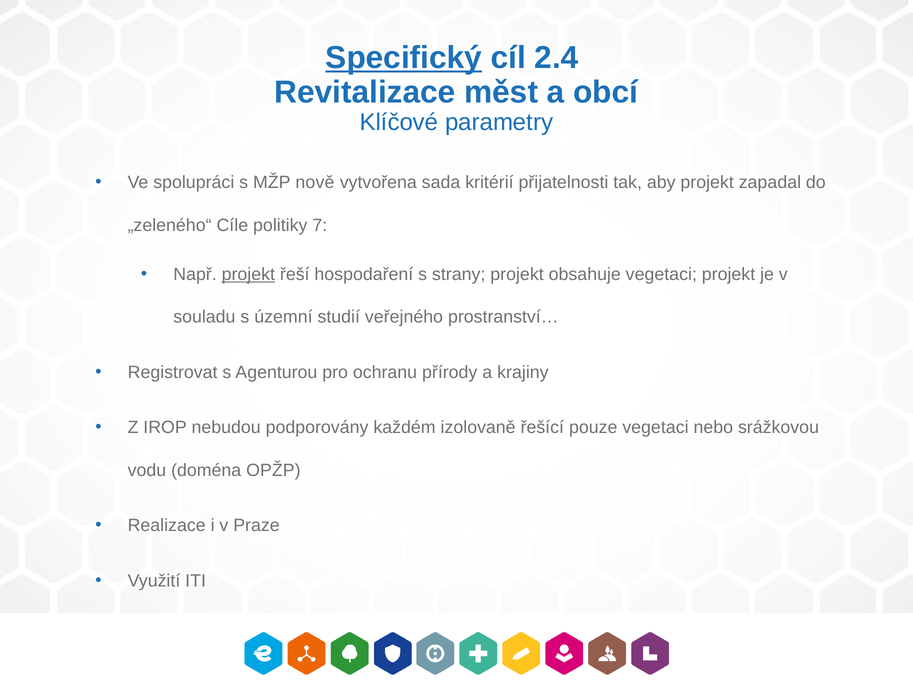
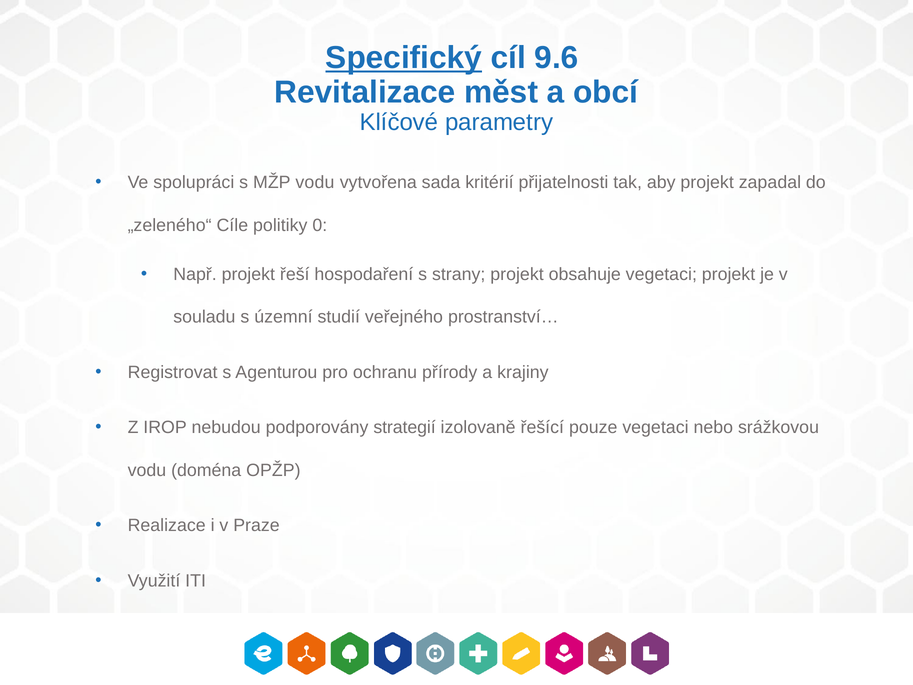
2.4: 2.4 -> 9.6 (556, 58)
MŽP nově: nově -> vodu (315, 183)
7: 7 -> 0 (320, 225)
projekt underline: present -> none (248, 274)
každém: každém -> strategií (405, 427)
